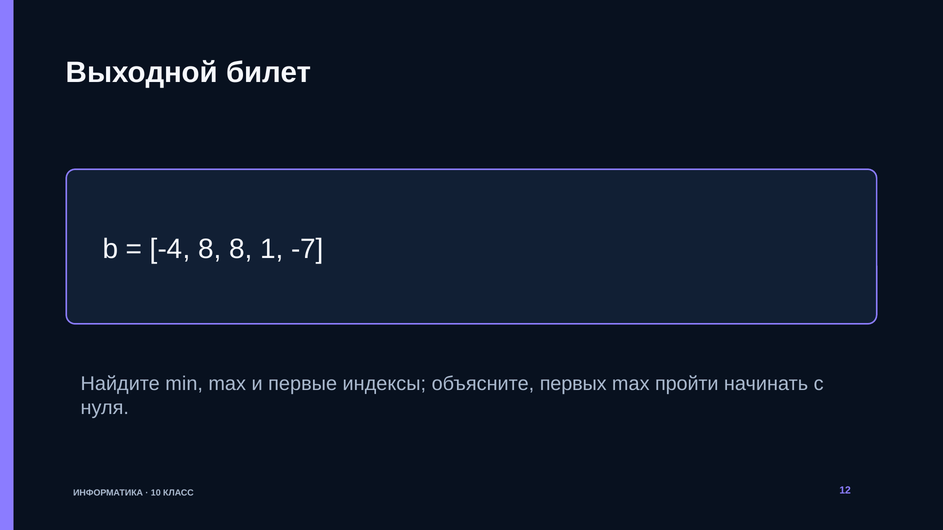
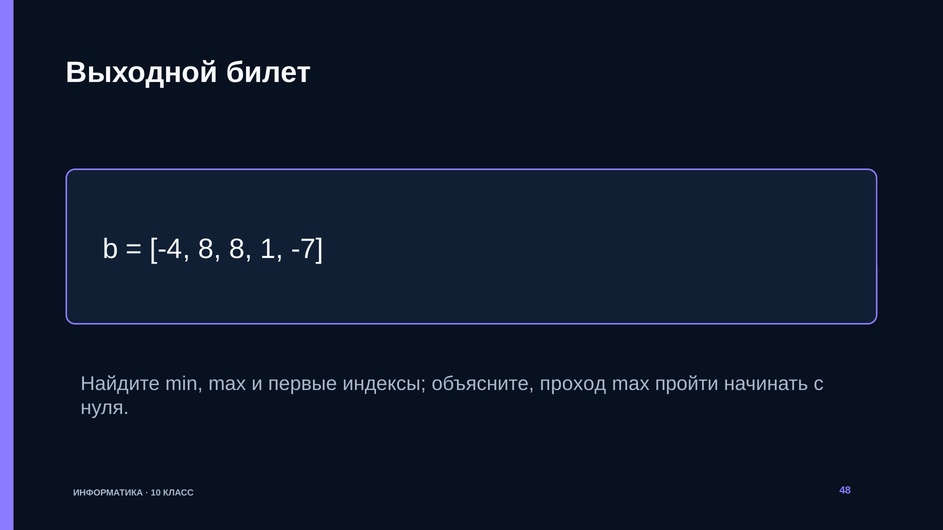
первых: первых -> проход (573, 384)
12: 12 -> 48 (845, 491)
